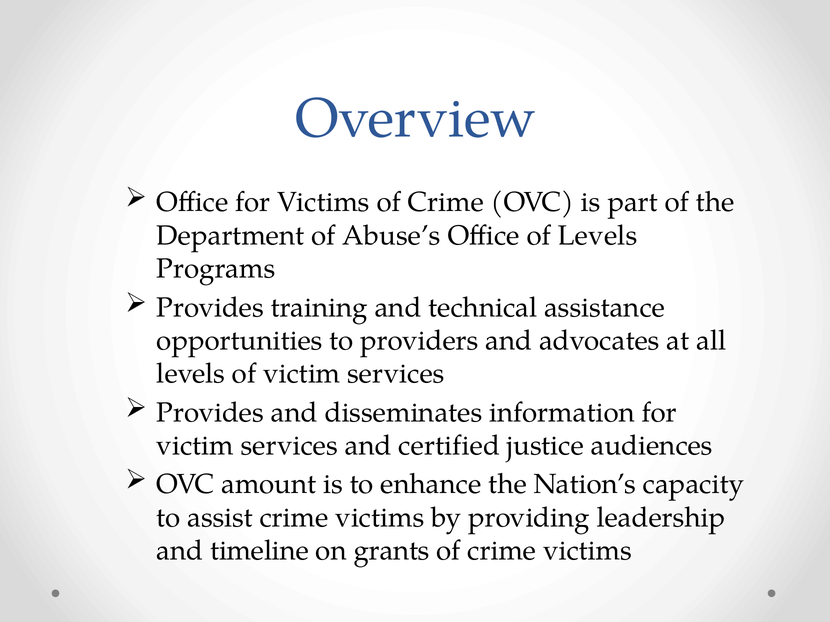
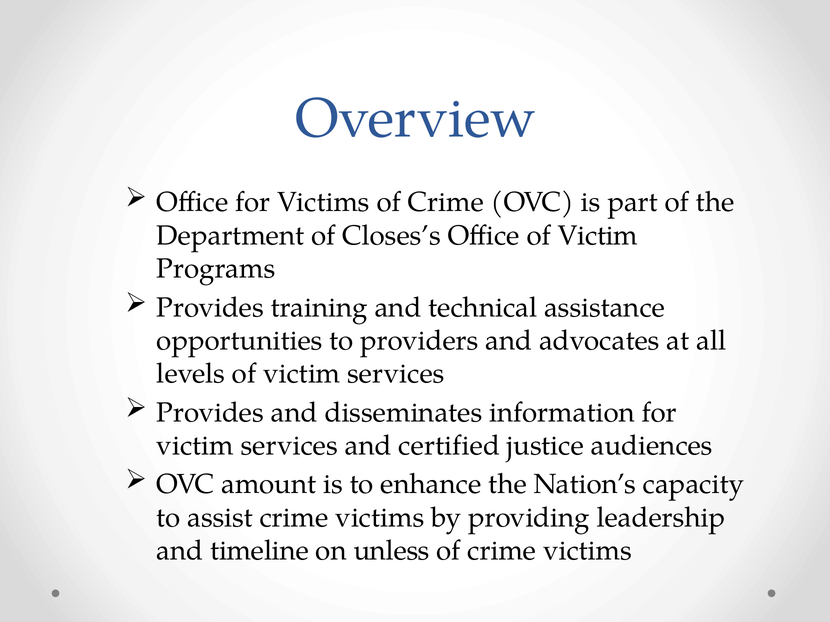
Abuse’s: Abuse’s -> Closes’s (392, 236)
Office of Levels: Levels -> Victim (598, 236)
grants: grants -> unless (392, 551)
